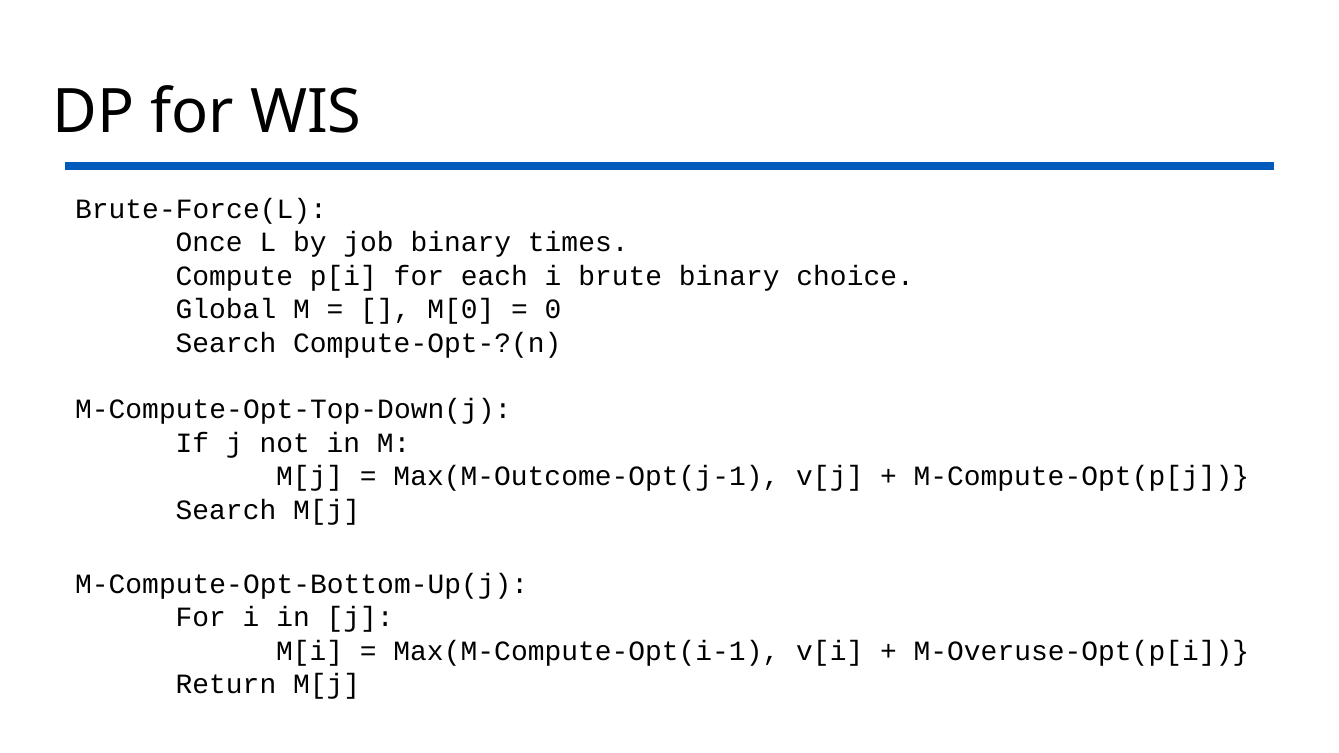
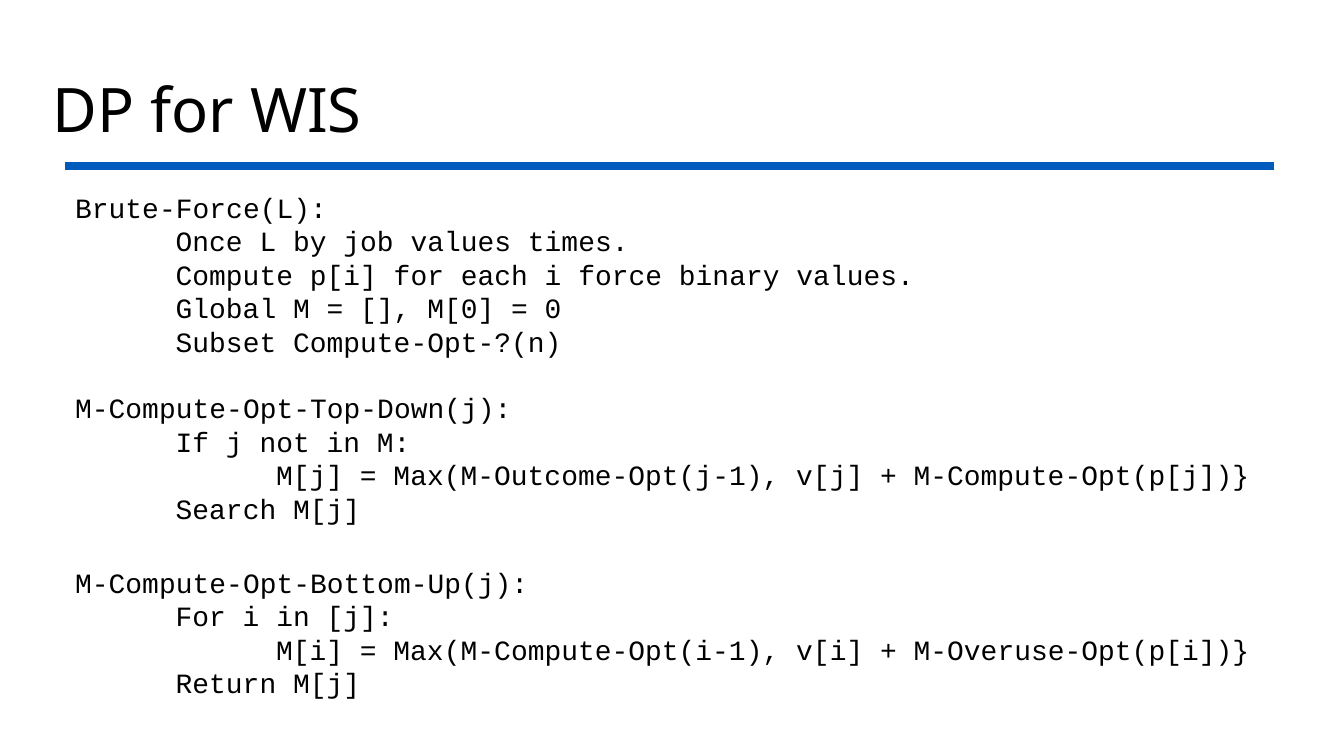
job binary: binary -> values (461, 242)
brute: brute -> force (620, 276)
binary choice: choice -> values (855, 276)
Search: Search -> Subset (226, 343)
